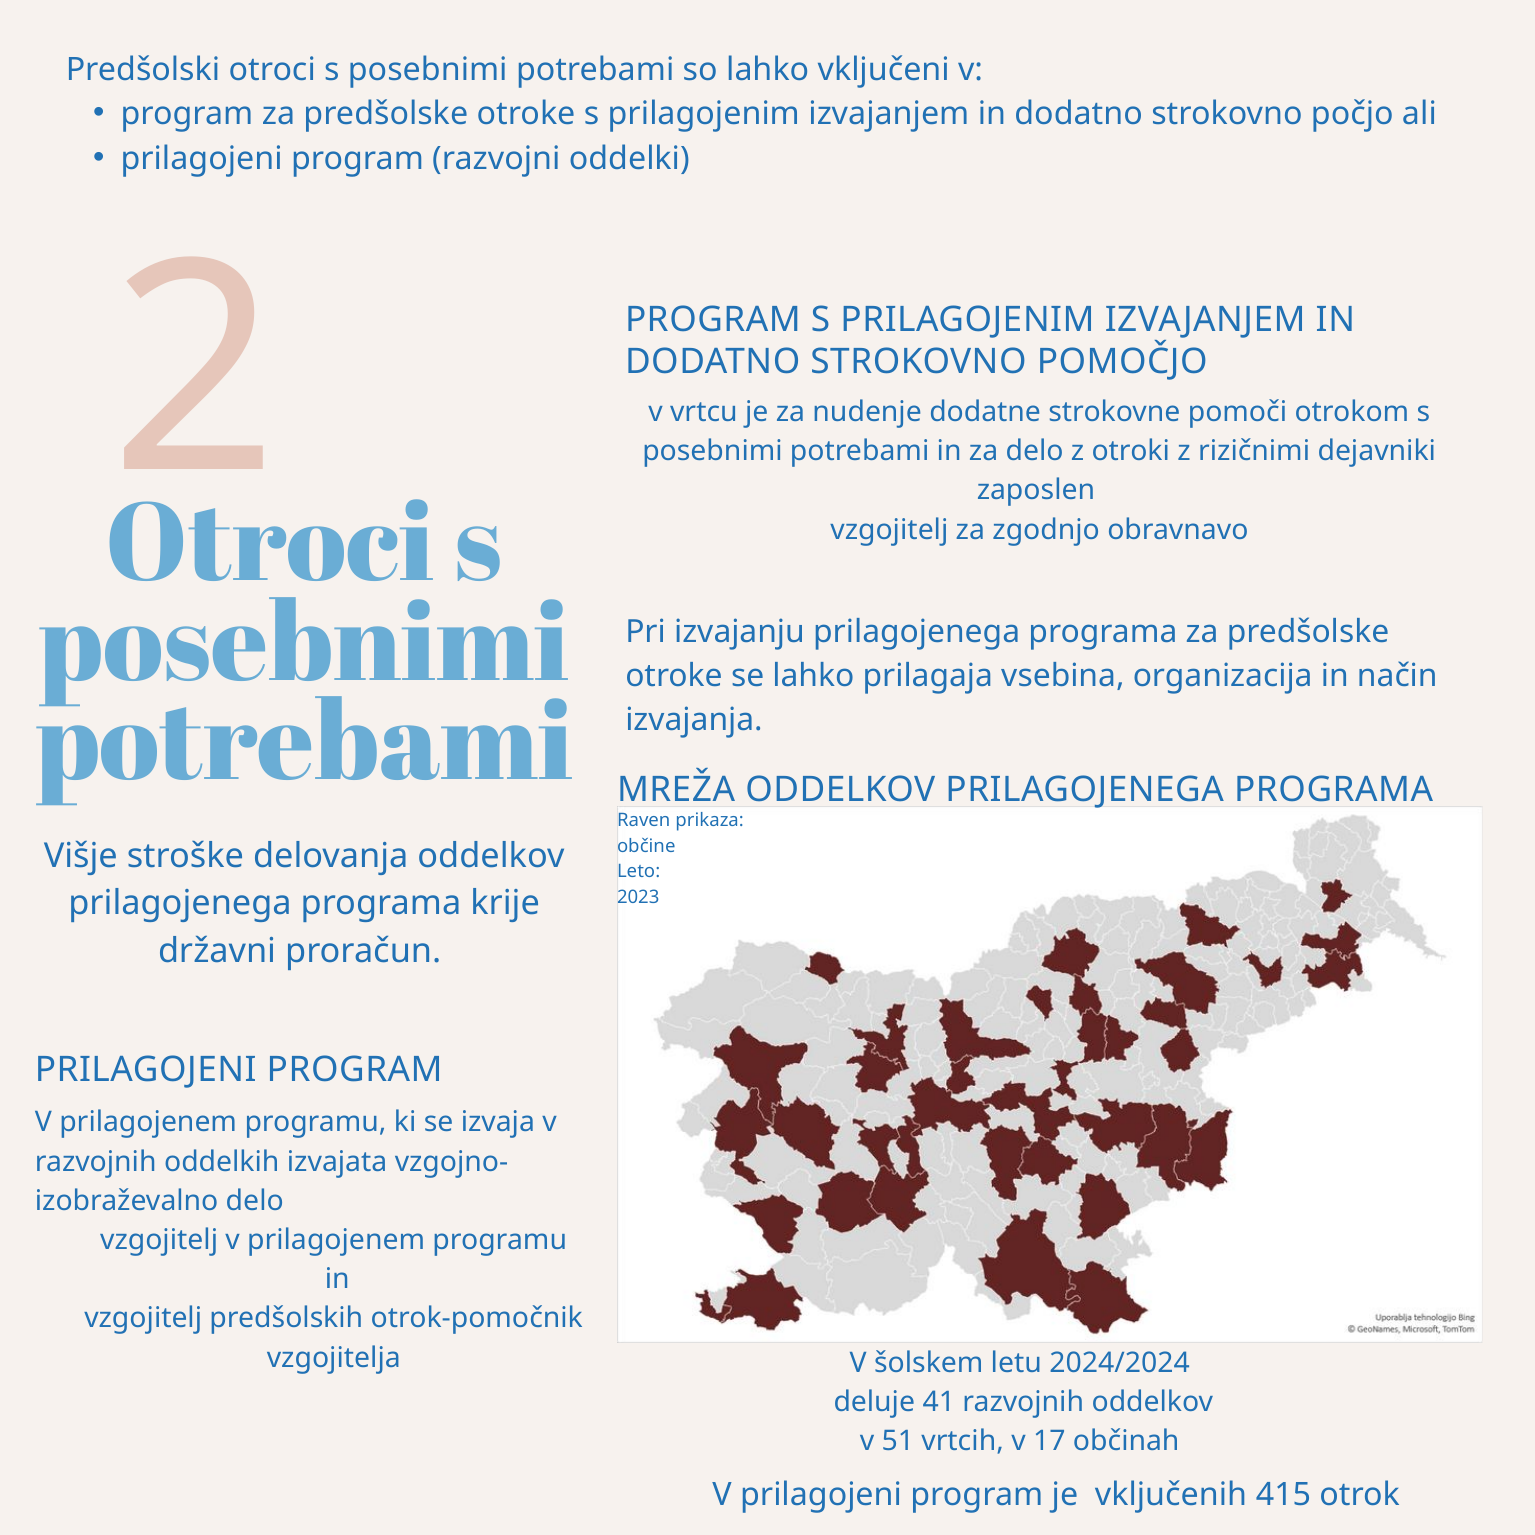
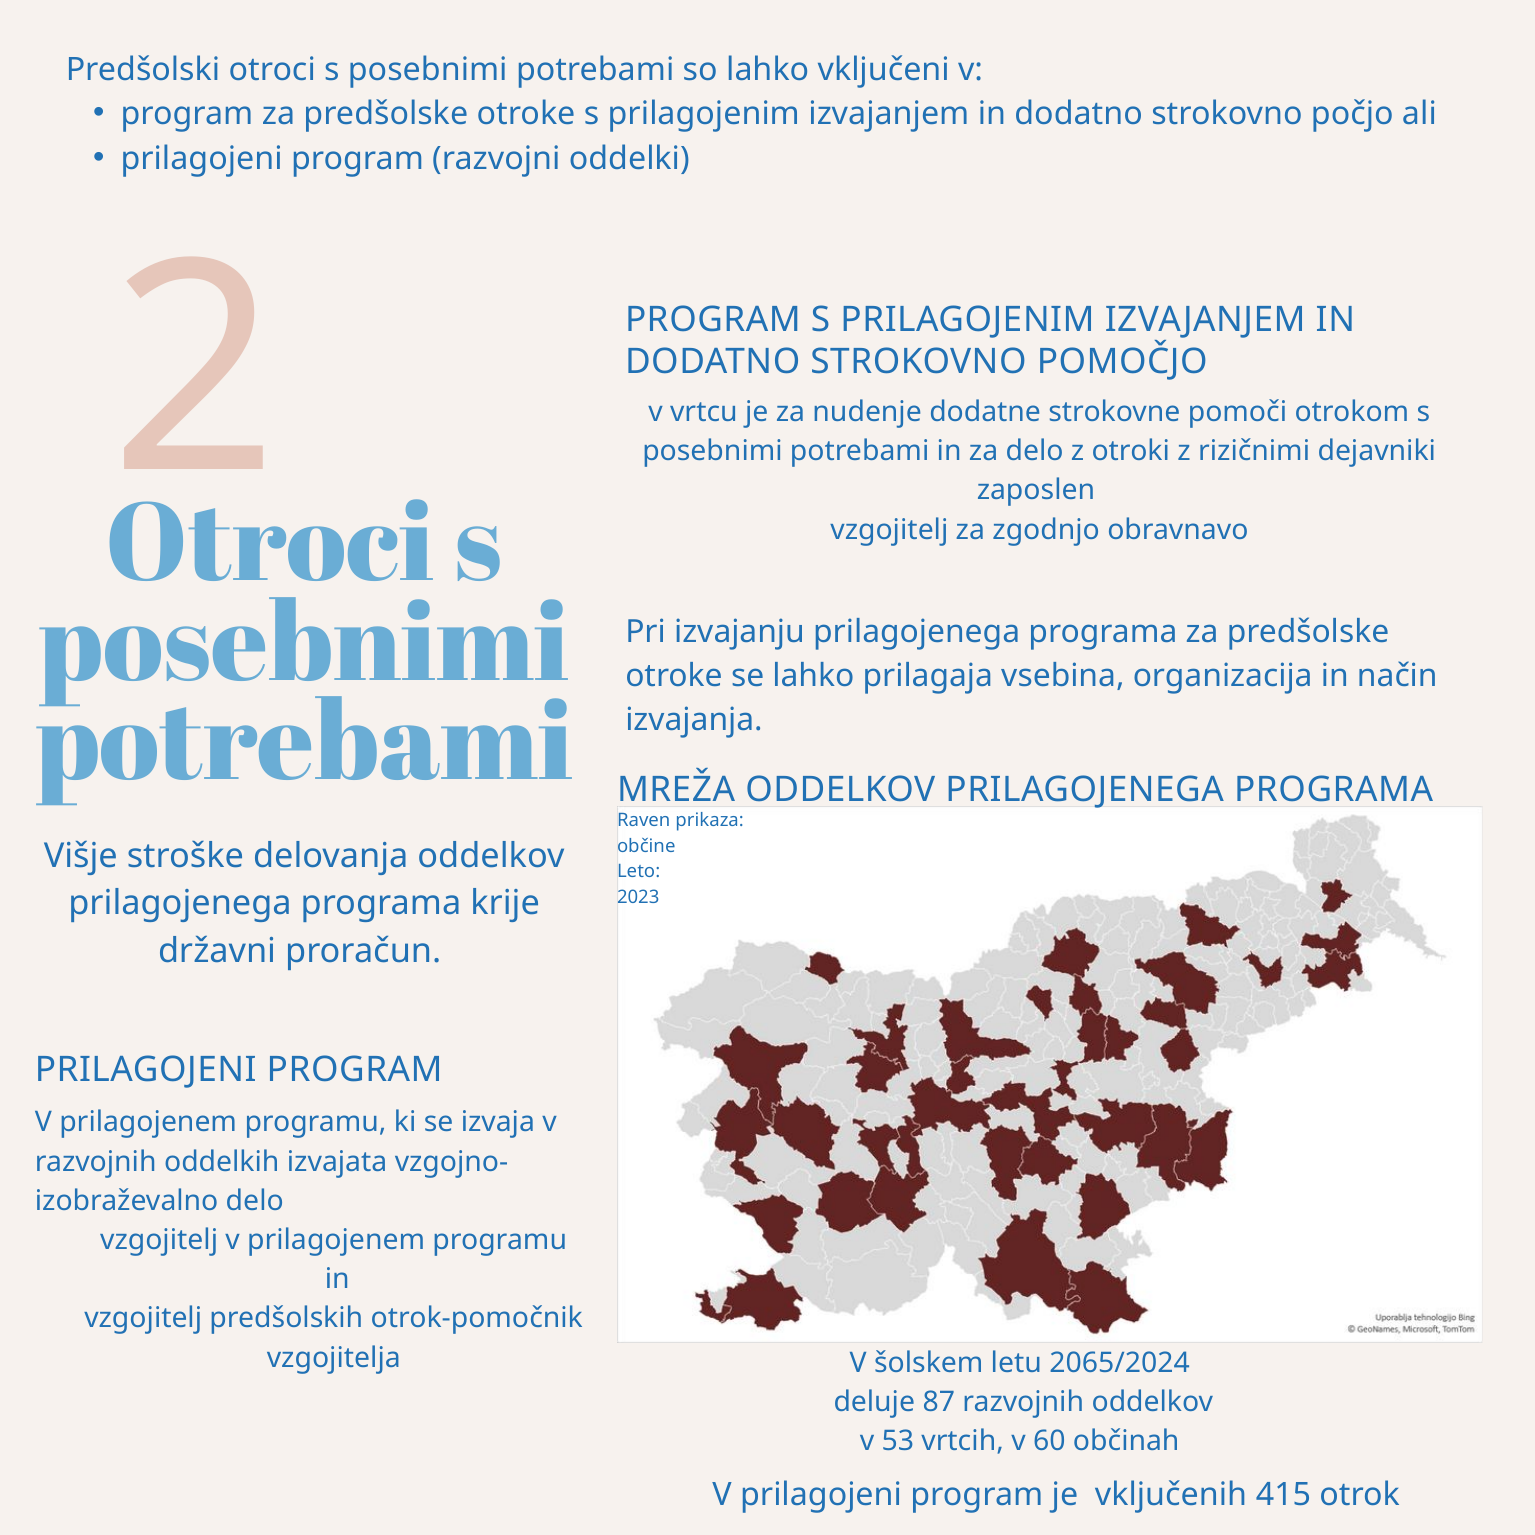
2024/2024: 2024/2024 -> 2065/2024 (1120, 1363)
41: 41 -> 87 (939, 1402)
51: 51 -> 53 (898, 1441)
17: 17 -> 60 (1049, 1441)
